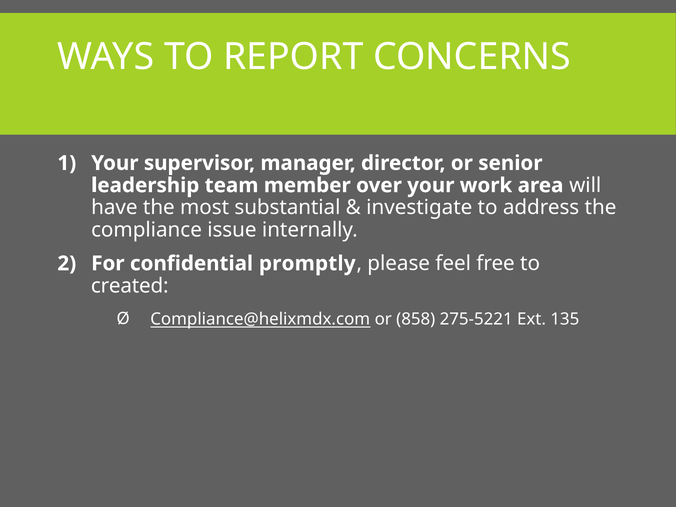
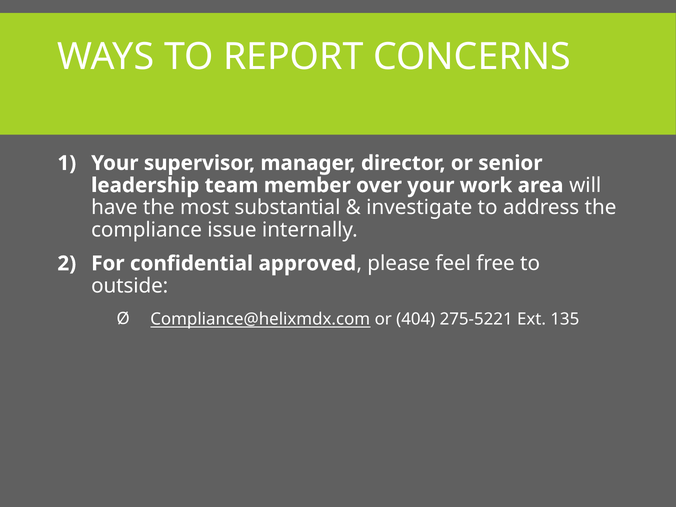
promptly: promptly -> approved (307, 263)
created: created -> outside (130, 286)
858: 858 -> 404 (416, 319)
